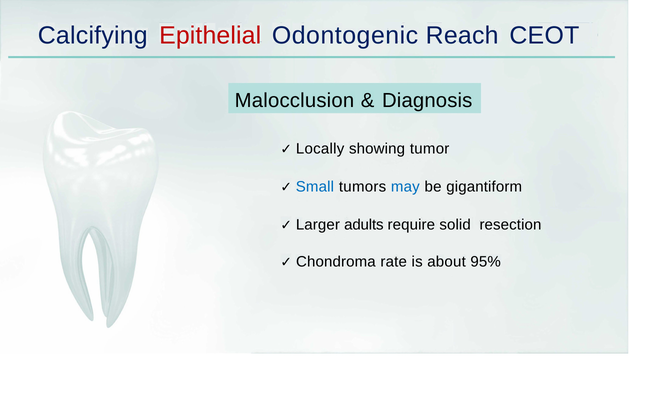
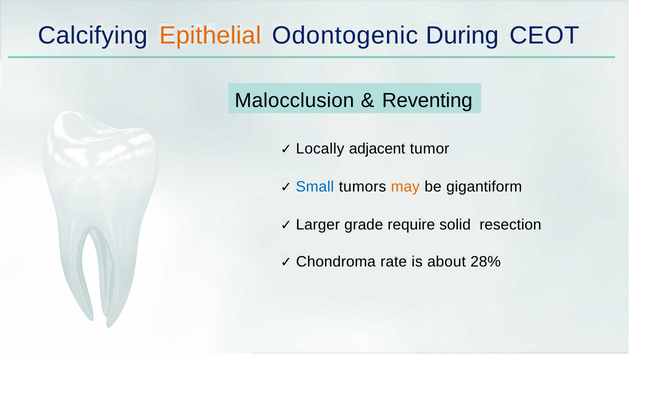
Epithelial colour: red -> orange (210, 35)
Reach: Reach -> During (462, 35)
Diagnosis: Diagnosis -> Reventing (427, 100)
showing: showing -> adjacent (377, 149)
may colour: blue -> orange (405, 187)
adults: adults -> grade (364, 225)
95%: 95% -> 28% (486, 262)
